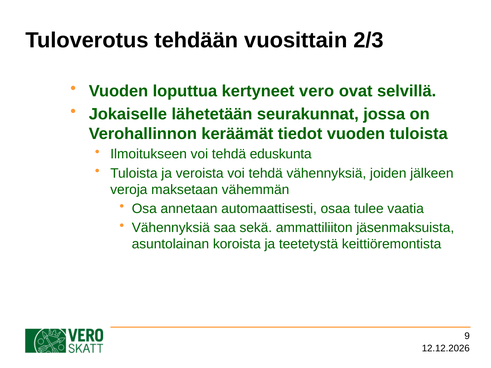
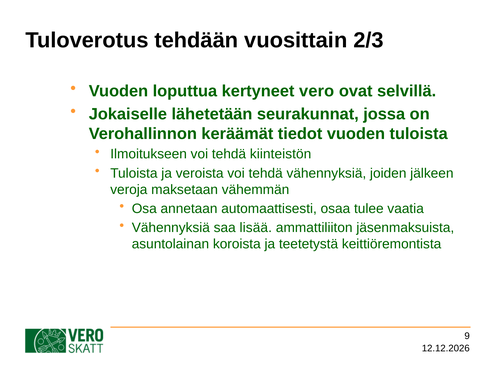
eduskunta: eduskunta -> kiinteistön (281, 154)
sekä: sekä -> lisää (256, 228)
